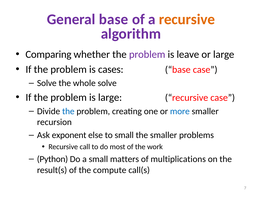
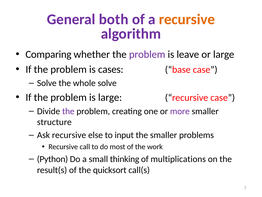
General base: base -> both (114, 19)
the colour: blue -> purple (68, 111)
more colour: blue -> purple (180, 111)
recursion: recursion -> structure (54, 122)
Ask exponent: exponent -> recursive (69, 135)
to small: small -> input (124, 135)
matters: matters -> thinking (125, 159)
compute: compute -> quicksort (110, 170)
